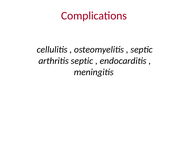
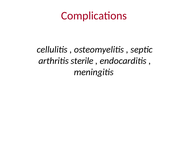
arthritis septic: septic -> sterile (82, 61)
